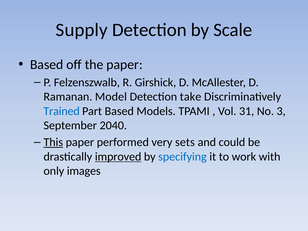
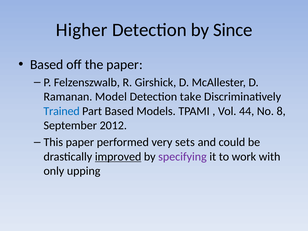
Supply: Supply -> Higher (82, 30)
Scale: Scale -> Since (233, 30)
31: 31 -> 44 (247, 111)
3: 3 -> 8 (281, 111)
2040: 2040 -> 2012 (113, 125)
This underline: present -> none (53, 142)
specifying colour: blue -> purple (182, 157)
images: images -> upping (84, 171)
